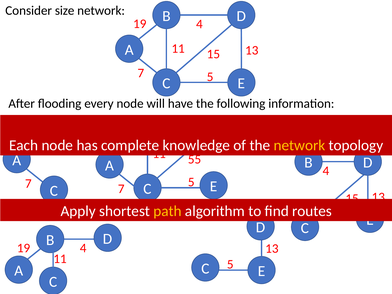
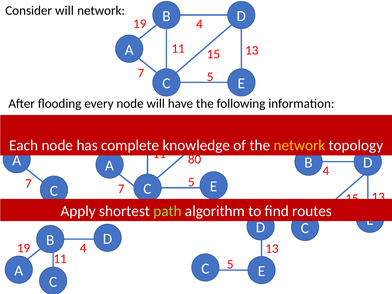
Consider size: size -> will (65, 11)
55: 55 -> 80 (195, 159)
path colour: yellow -> light green (167, 211)
